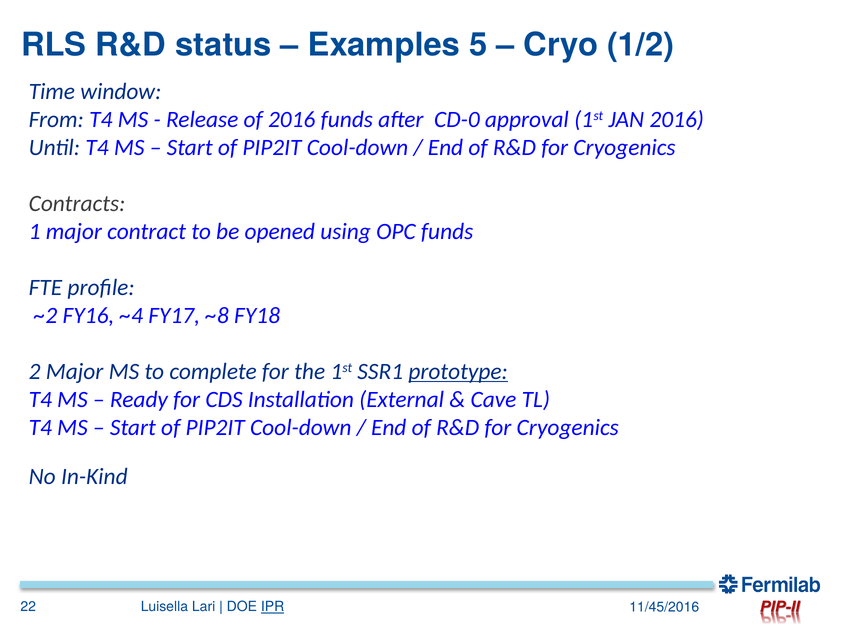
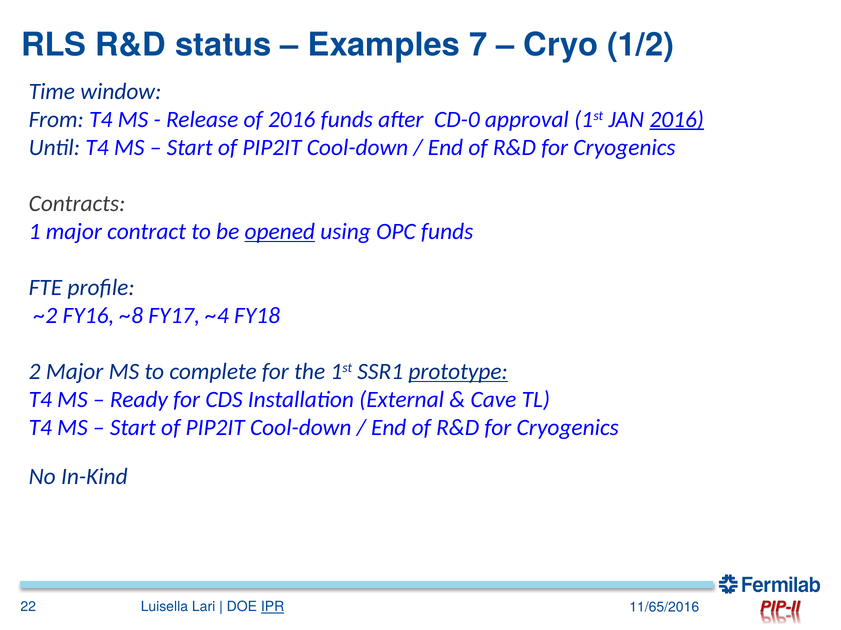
5: 5 -> 7 (478, 45)
2016 underline: none -> present (677, 120)
opened underline: none -> present (280, 232)
~4: ~4 -> ~8 (131, 316)
~8: ~8 -> ~4 (217, 316)
11/45/2016: 11/45/2016 -> 11/65/2016 (664, 608)
